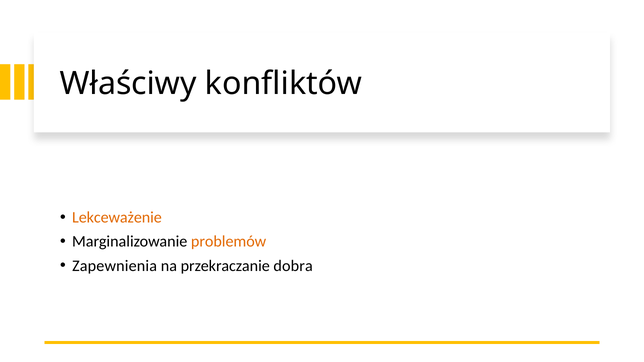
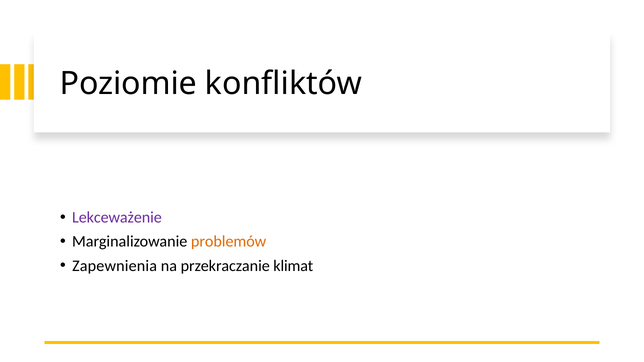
Właściwy: Właściwy -> Poziomie (128, 84)
Lekceważenie colour: orange -> purple (117, 218)
dobra: dobra -> klimat (293, 266)
